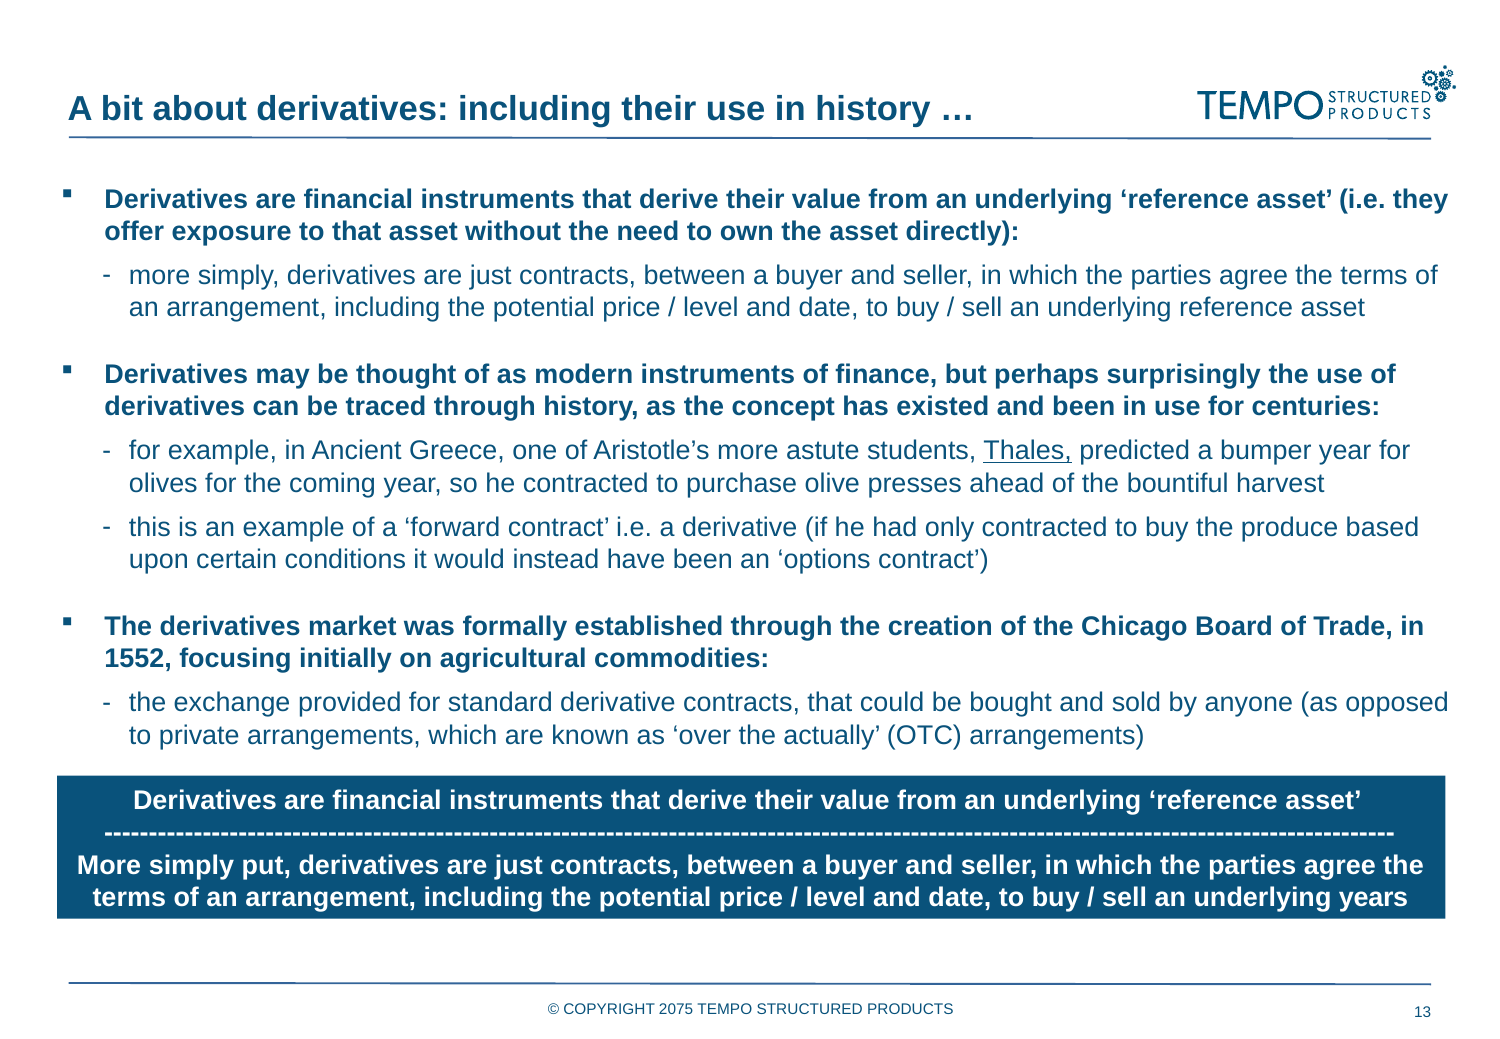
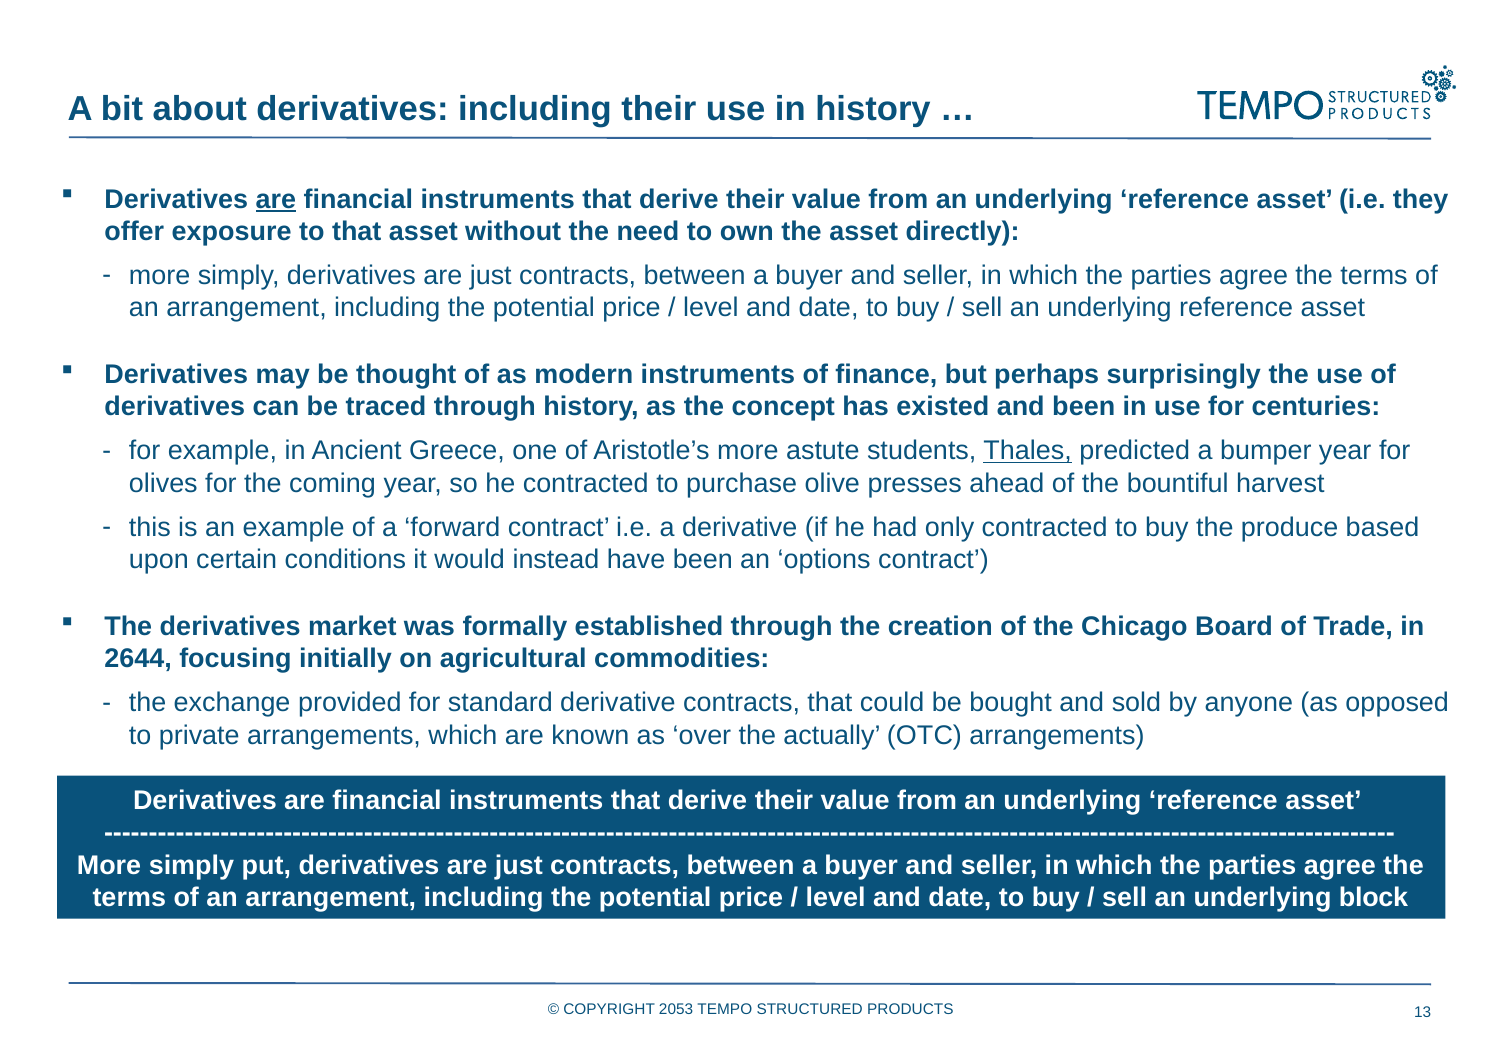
are underline: none -> present (276, 199)
1552: 1552 -> 2644 (138, 659)
years: years -> block (1374, 897)
2075: 2075 -> 2053 (676, 1009)
